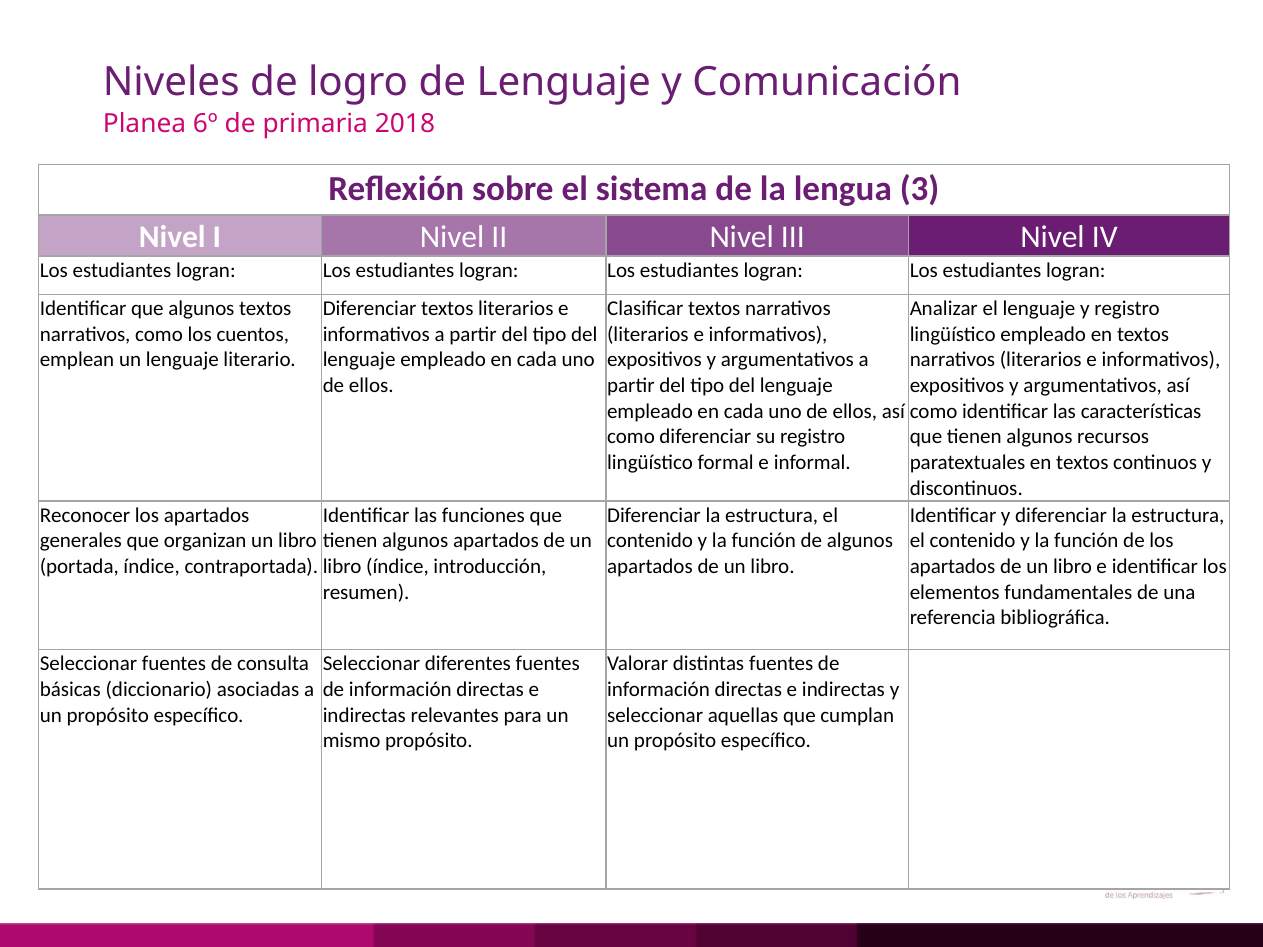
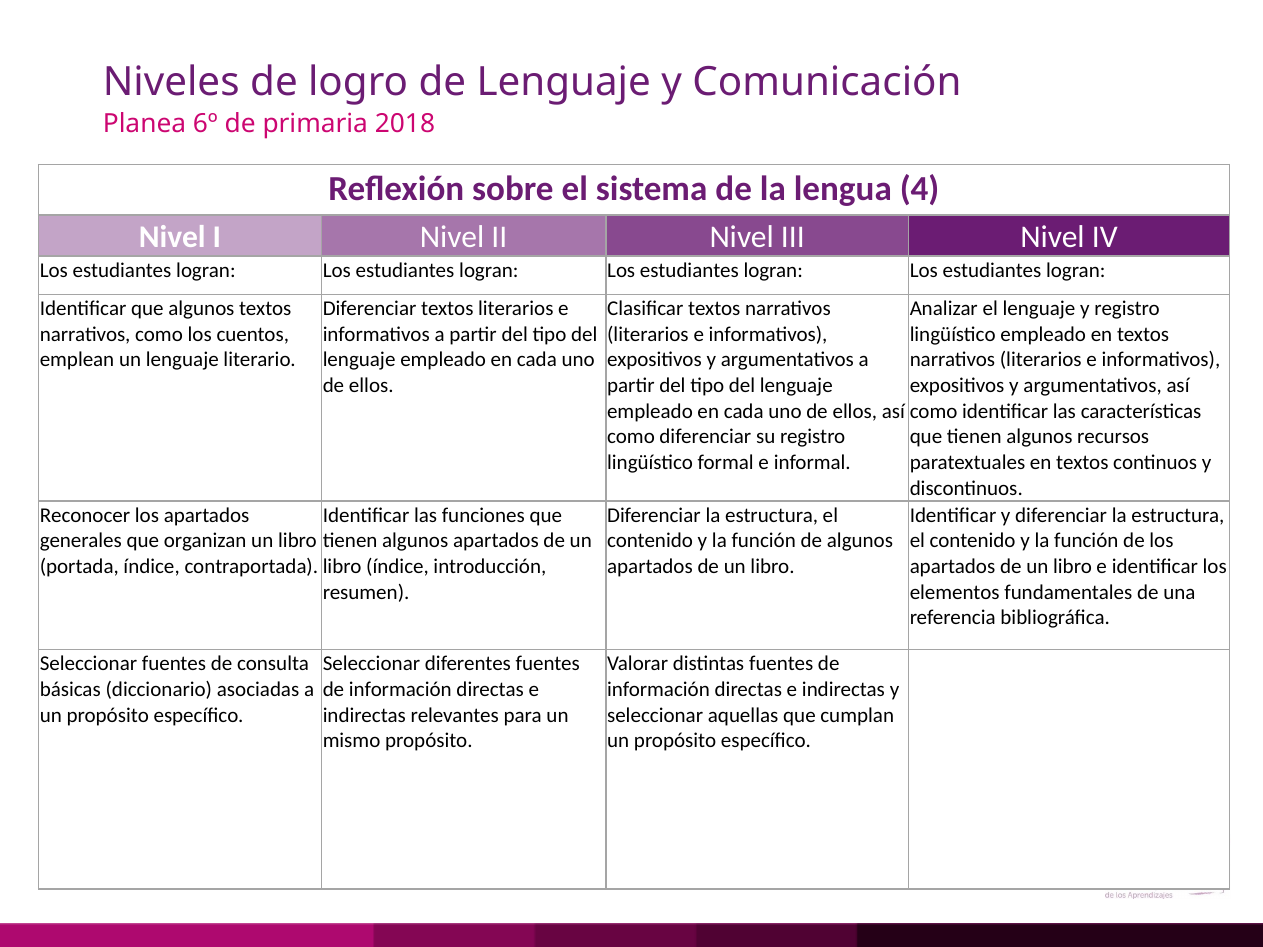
3: 3 -> 4 (920, 189)
